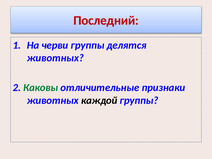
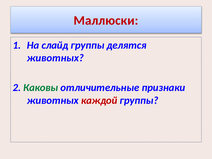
Последний: Последний -> Маллюски (106, 21)
черви: черви -> слайд (55, 45)
каждой colour: black -> red (99, 100)
